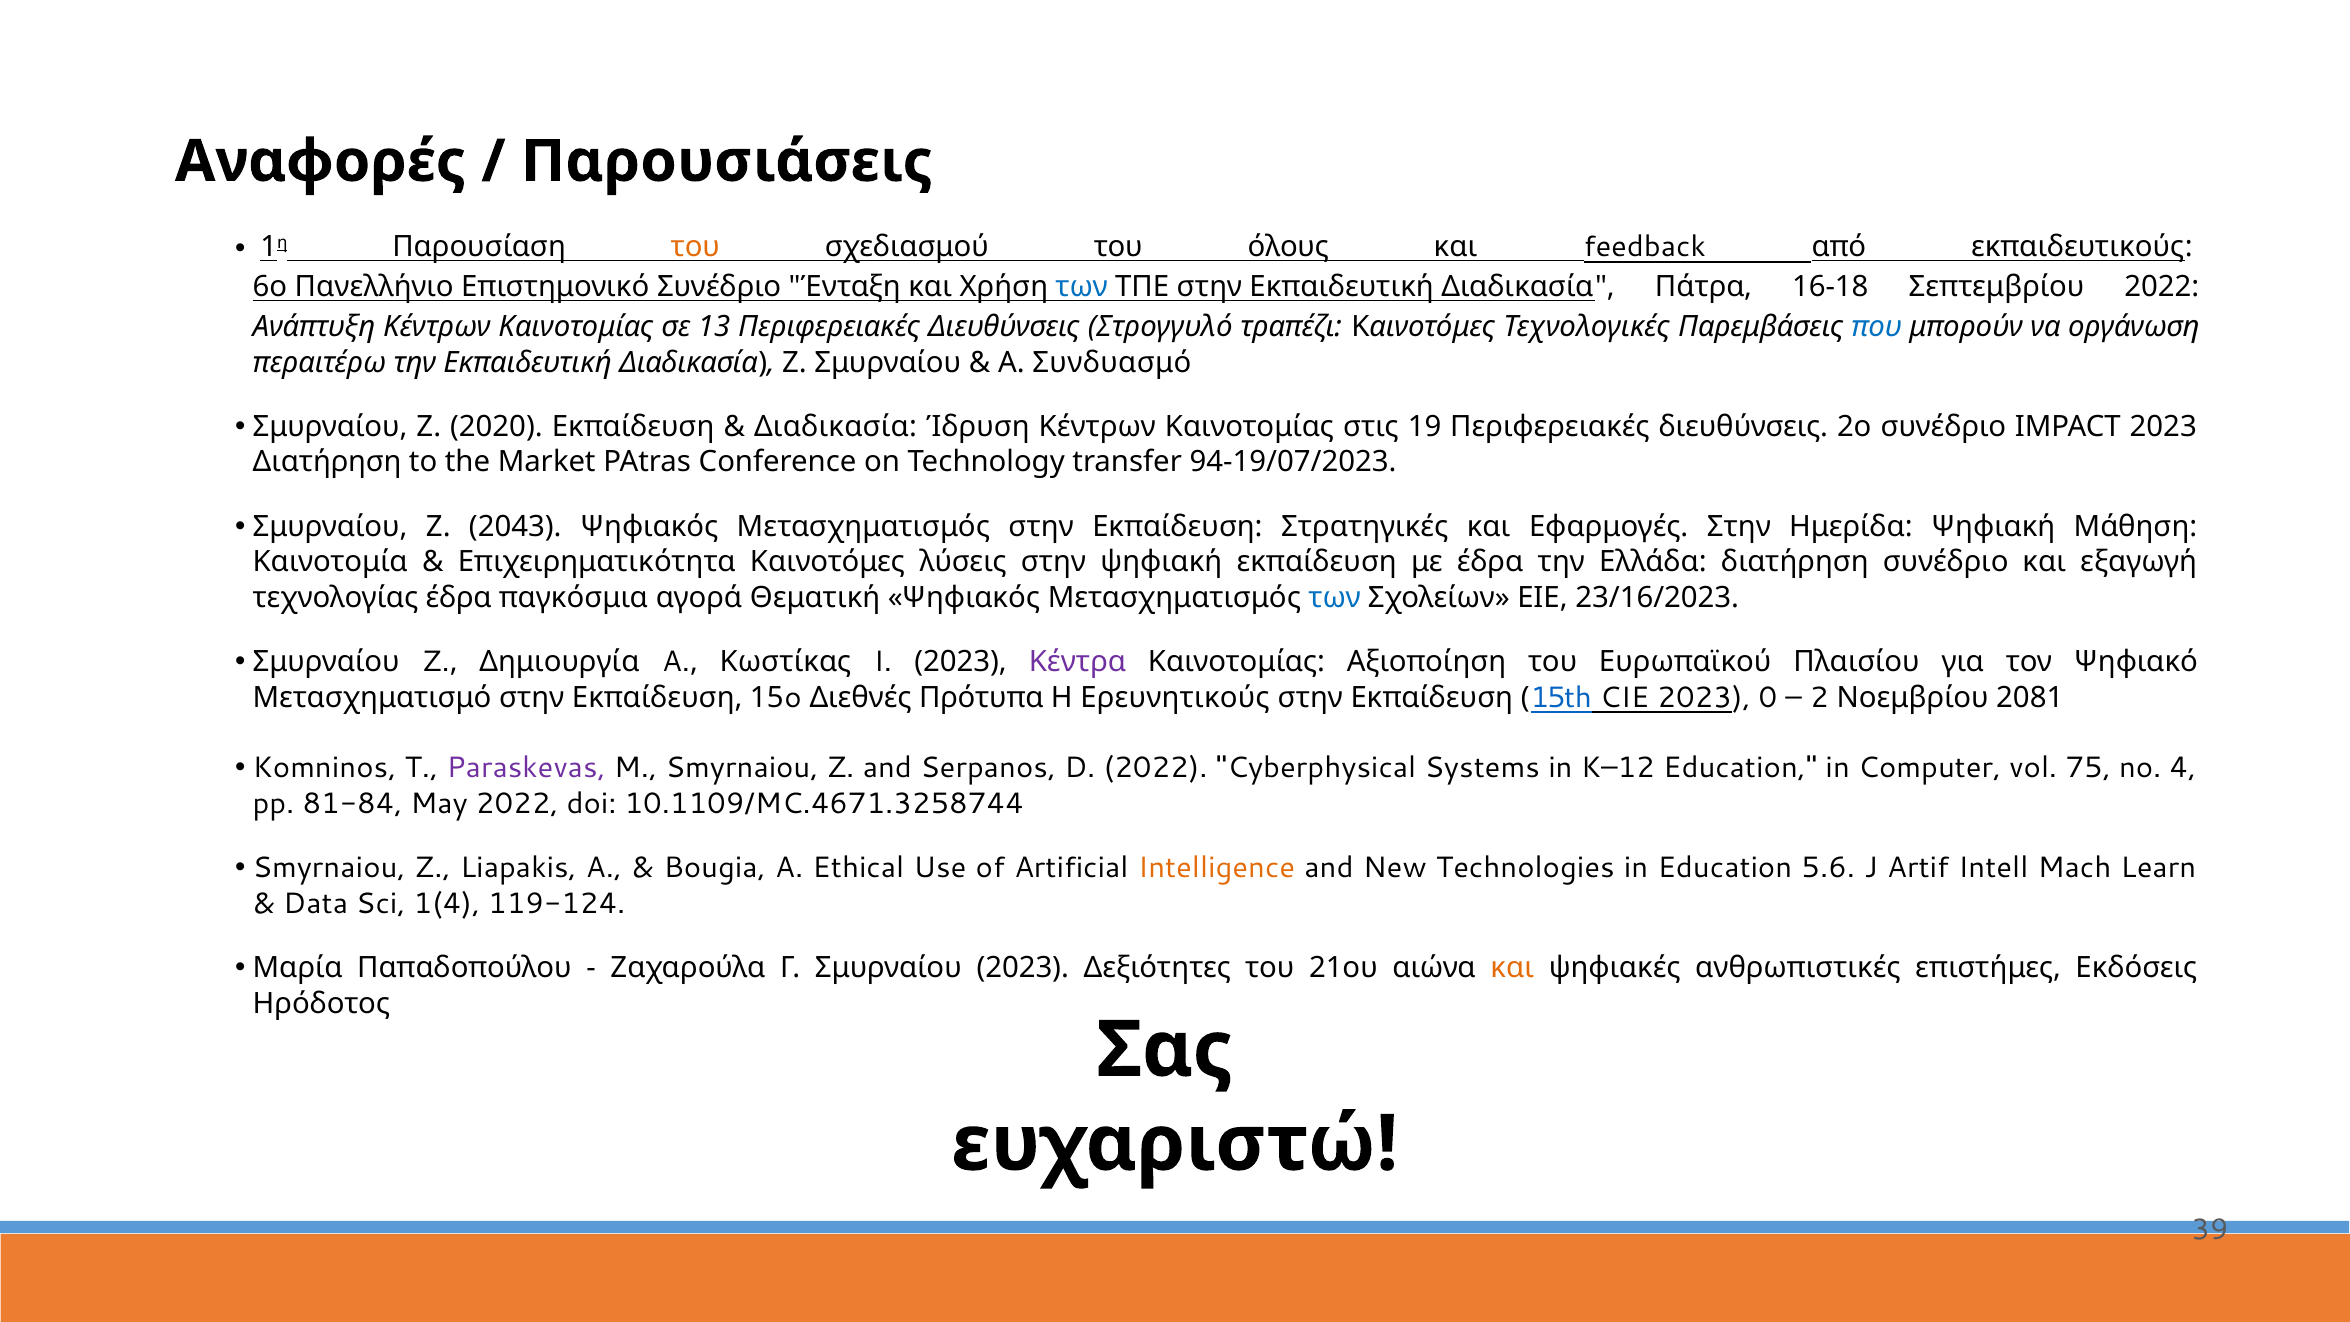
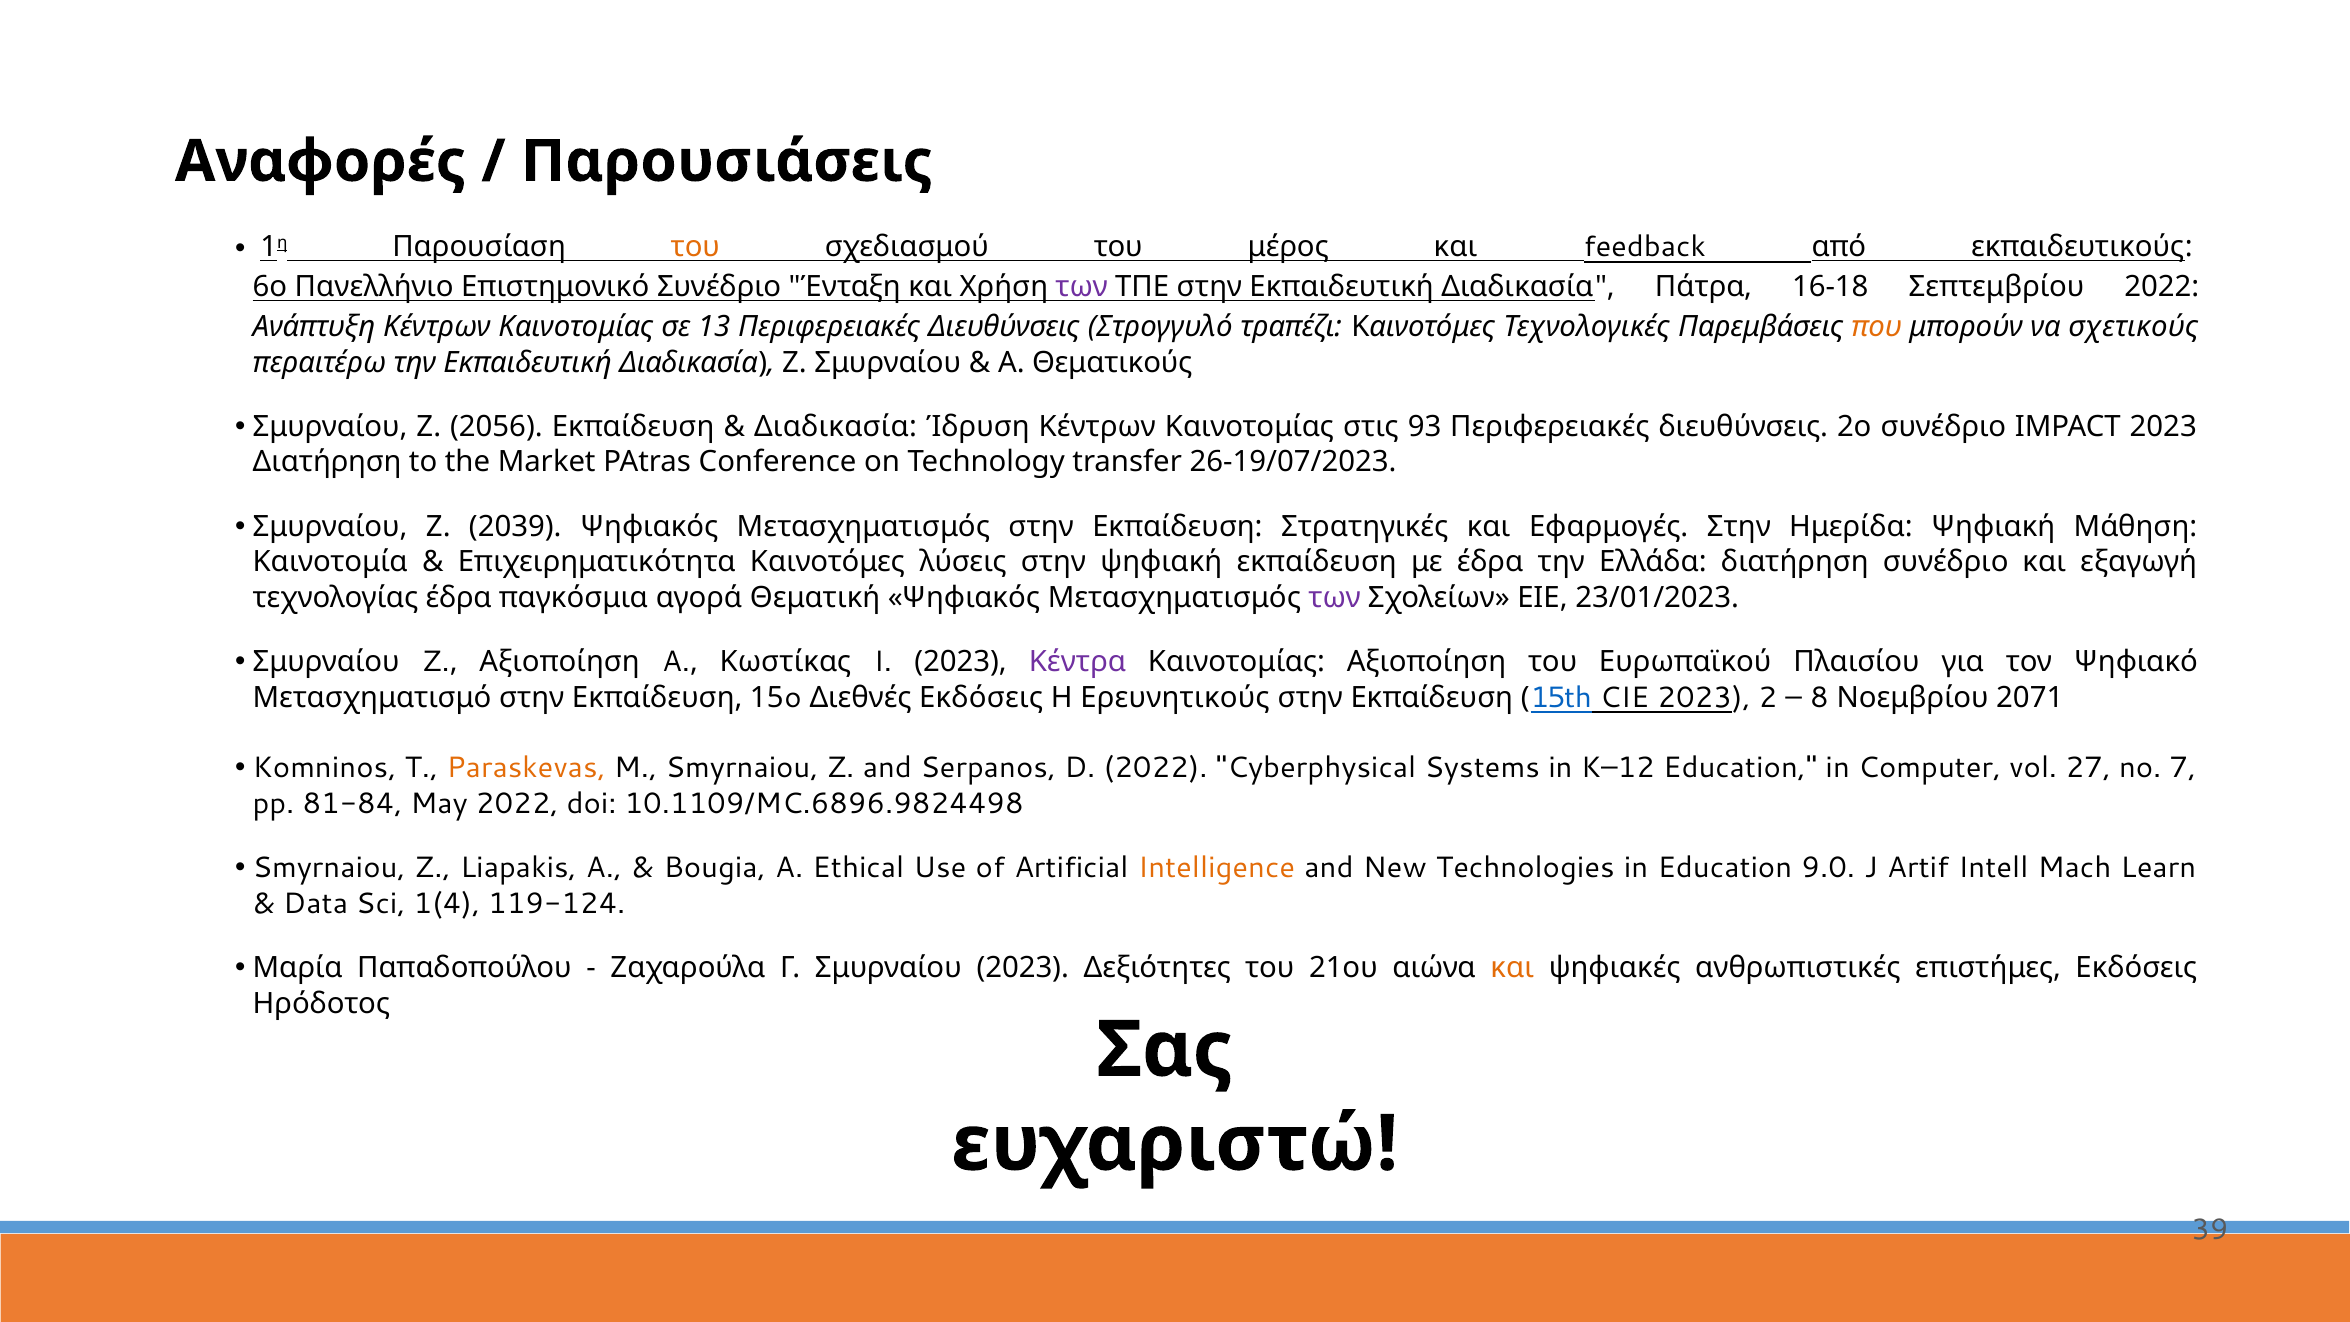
όλους: όλους -> μέρος (1288, 247)
των colour: blue -> purple (1082, 287)
που colour: blue -> orange (1877, 327)
οργάνωση: οργάνωση -> σχετικούς (2134, 327)
Συνδυασμό: Συνδυασμό -> Θεματικούς (1112, 362)
2020: 2020 -> 2056 (496, 427)
19: 19 -> 93 (1425, 427)
94-19/07/2023: 94-19/07/2023 -> 26-19/07/2023 (1293, 462)
2043: 2043 -> 2039 (515, 527)
των colour: blue -> purple (1335, 597)
23/16/2023: 23/16/2023 -> 23/01/2023 (1657, 597)
Z Δημιουργία: Δημιουργία -> Αξιοποίηση (559, 662)
Διεθνές Πρότυπα: Πρότυπα -> Εκδόσεις (981, 697)
0: 0 -> 2 (1768, 697)
2: 2 -> 8 (1819, 697)
2081: 2081 -> 2071 (2030, 697)
Paraskevas colour: purple -> orange (526, 768)
75: 75 -> 27 (2088, 768)
4: 4 -> 7 (2183, 768)
10.1109/MC.4671.3258744: 10.1109/MC.4671.3258744 -> 10.1109/MC.6896.9824498 (824, 803)
5.6: 5.6 -> 9.0 (1828, 868)
